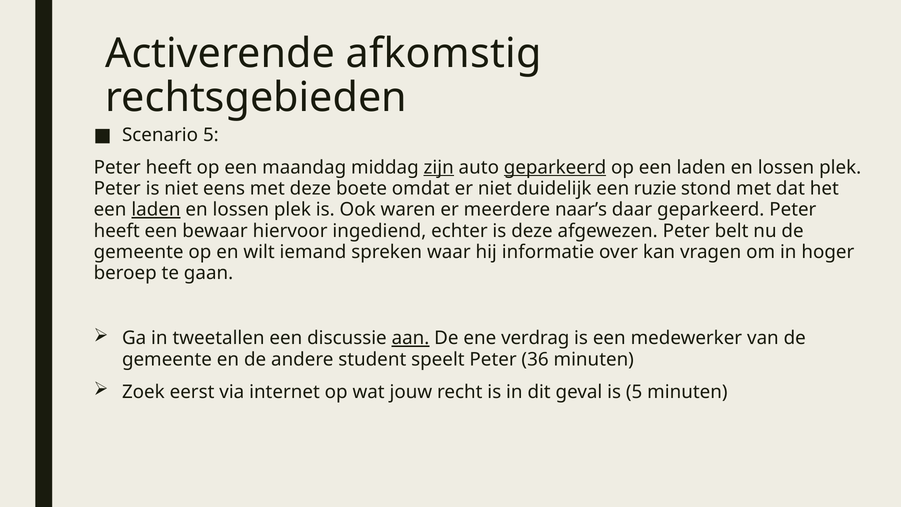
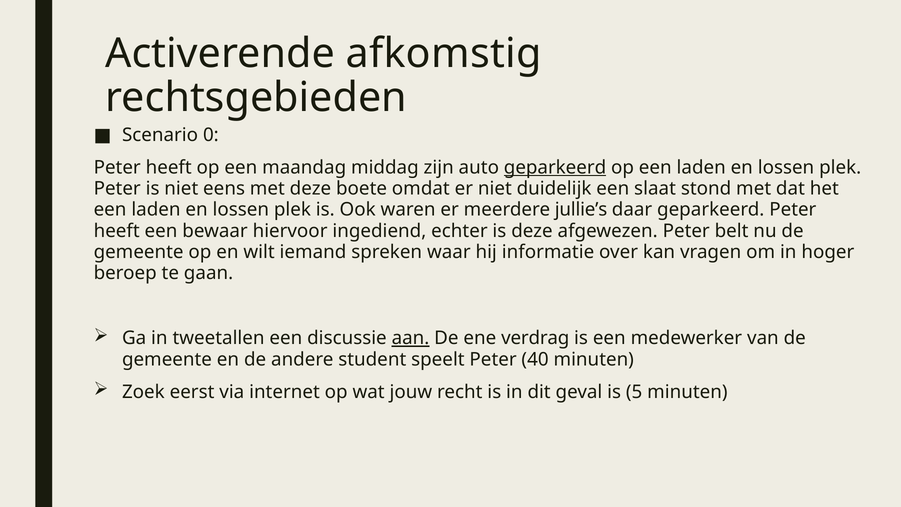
Scenario 5: 5 -> 0 (211, 135)
zijn underline: present -> none (439, 167)
ruzie: ruzie -> slaat (655, 188)
laden underline: present -> none (156, 210)
naar’s: naar’s -> jullie’s (581, 210)
36: 36 -> 40 (535, 359)
